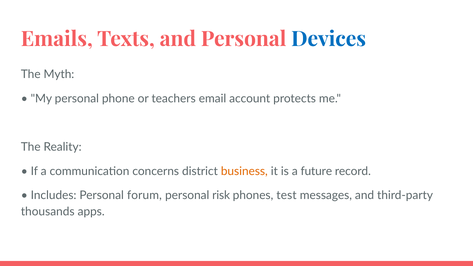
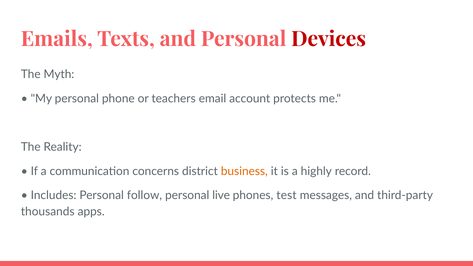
Devices colour: blue -> red (329, 39)
future: future -> highly (316, 171)
forum: forum -> follow (144, 195)
risk: risk -> live (221, 195)
